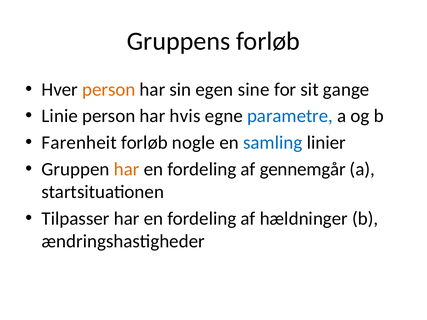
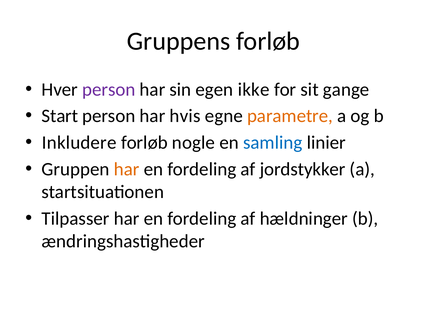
person colour: orange -> purple (109, 90)
sine: sine -> ikke (254, 90)
Linie: Linie -> Start (60, 116)
parametre colour: blue -> orange (290, 116)
Farenheit: Farenheit -> Inkludere (79, 143)
gennemgår: gennemgår -> jordstykker (303, 169)
